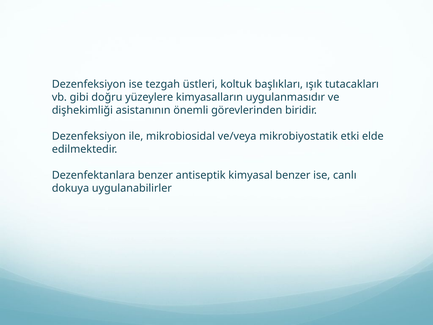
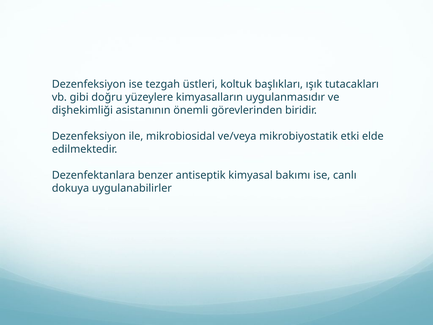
kimyasal benzer: benzer -> bakımı (293, 175)
